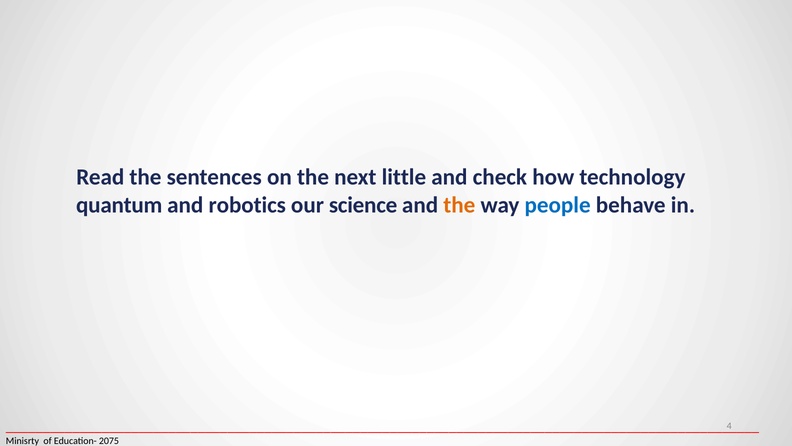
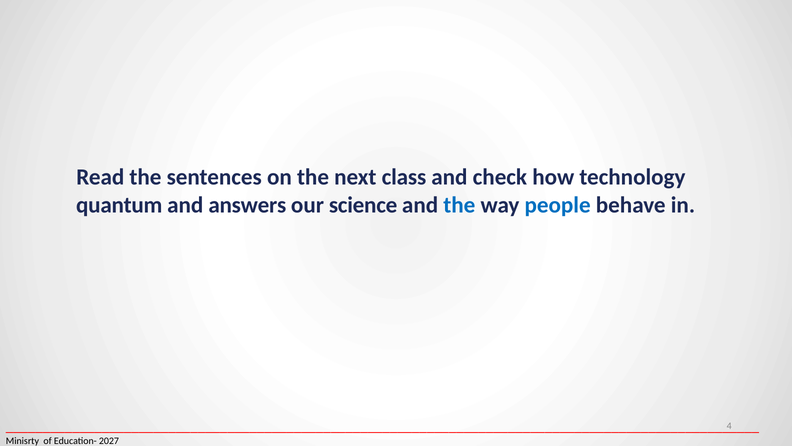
little: little -> class (404, 177)
robotics: robotics -> answers (247, 205)
the colour: orange -> blue (459, 205)
2075: 2075 -> 2027 (109, 440)
